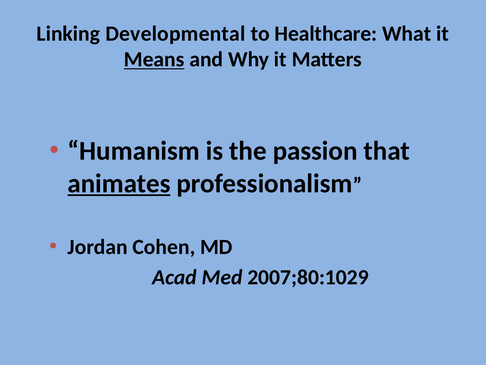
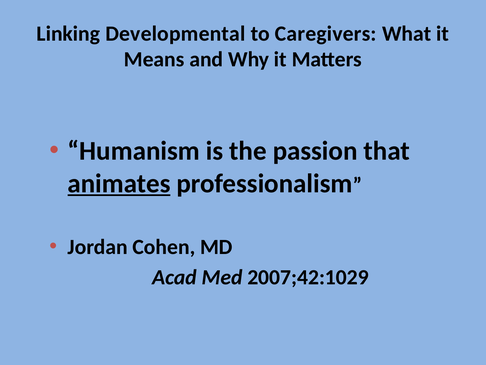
Healthcare: Healthcare -> Caregivers (326, 34)
Means underline: present -> none (154, 59)
2007;80:1029: 2007;80:1029 -> 2007;42:1029 (308, 277)
